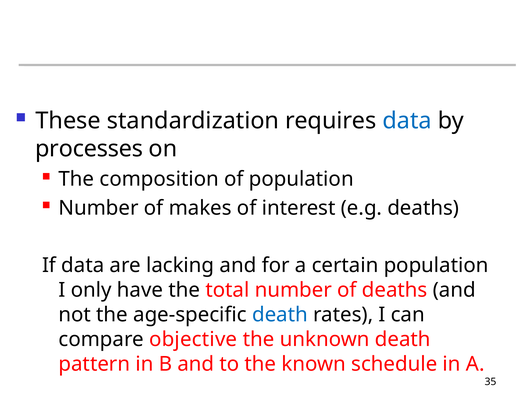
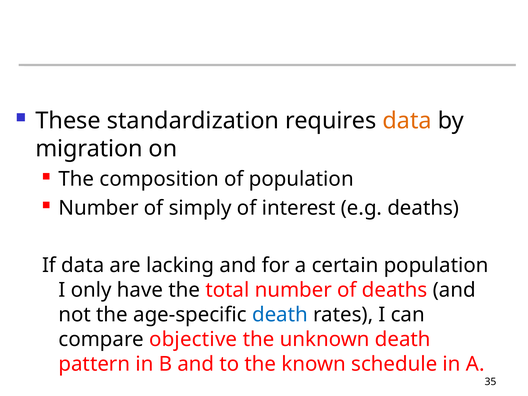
data colour: blue -> orange (407, 121)
processes: processes -> migration (89, 149)
makes: makes -> simply (200, 208)
